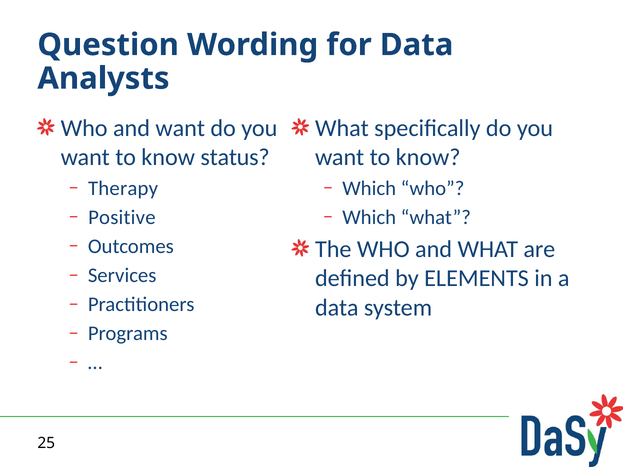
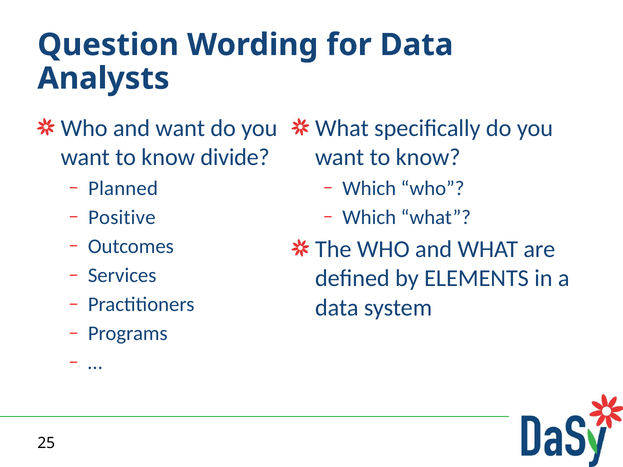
status: status -> divide (235, 157)
Therapy: Therapy -> Planned (123, 188)
